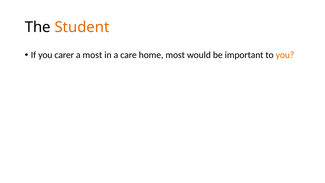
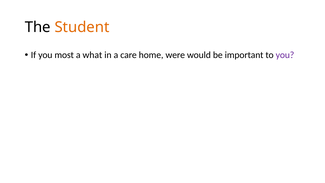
carer: carer -> most (64, 55)
a most: most -> what (92, 55)
home most: most -> were (175, 55)
you colour: orange -> purple (285, 55)
